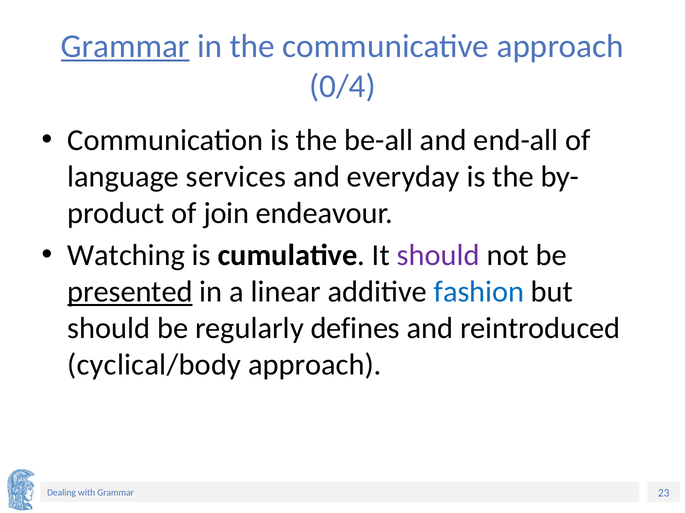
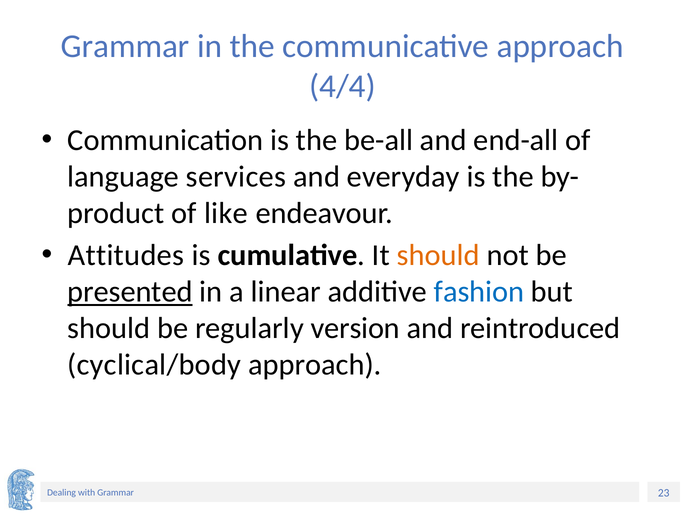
Grammar underline: present -> none (125, 46)
0/4: 0/4 -> 4/4 (342, 86)
join: join -> like (226, 214)
Watching: Watching -> Attitudes (126, 256)
should colour: purple -> orange (438, 256)
defines: defines -> version (355, 329)
